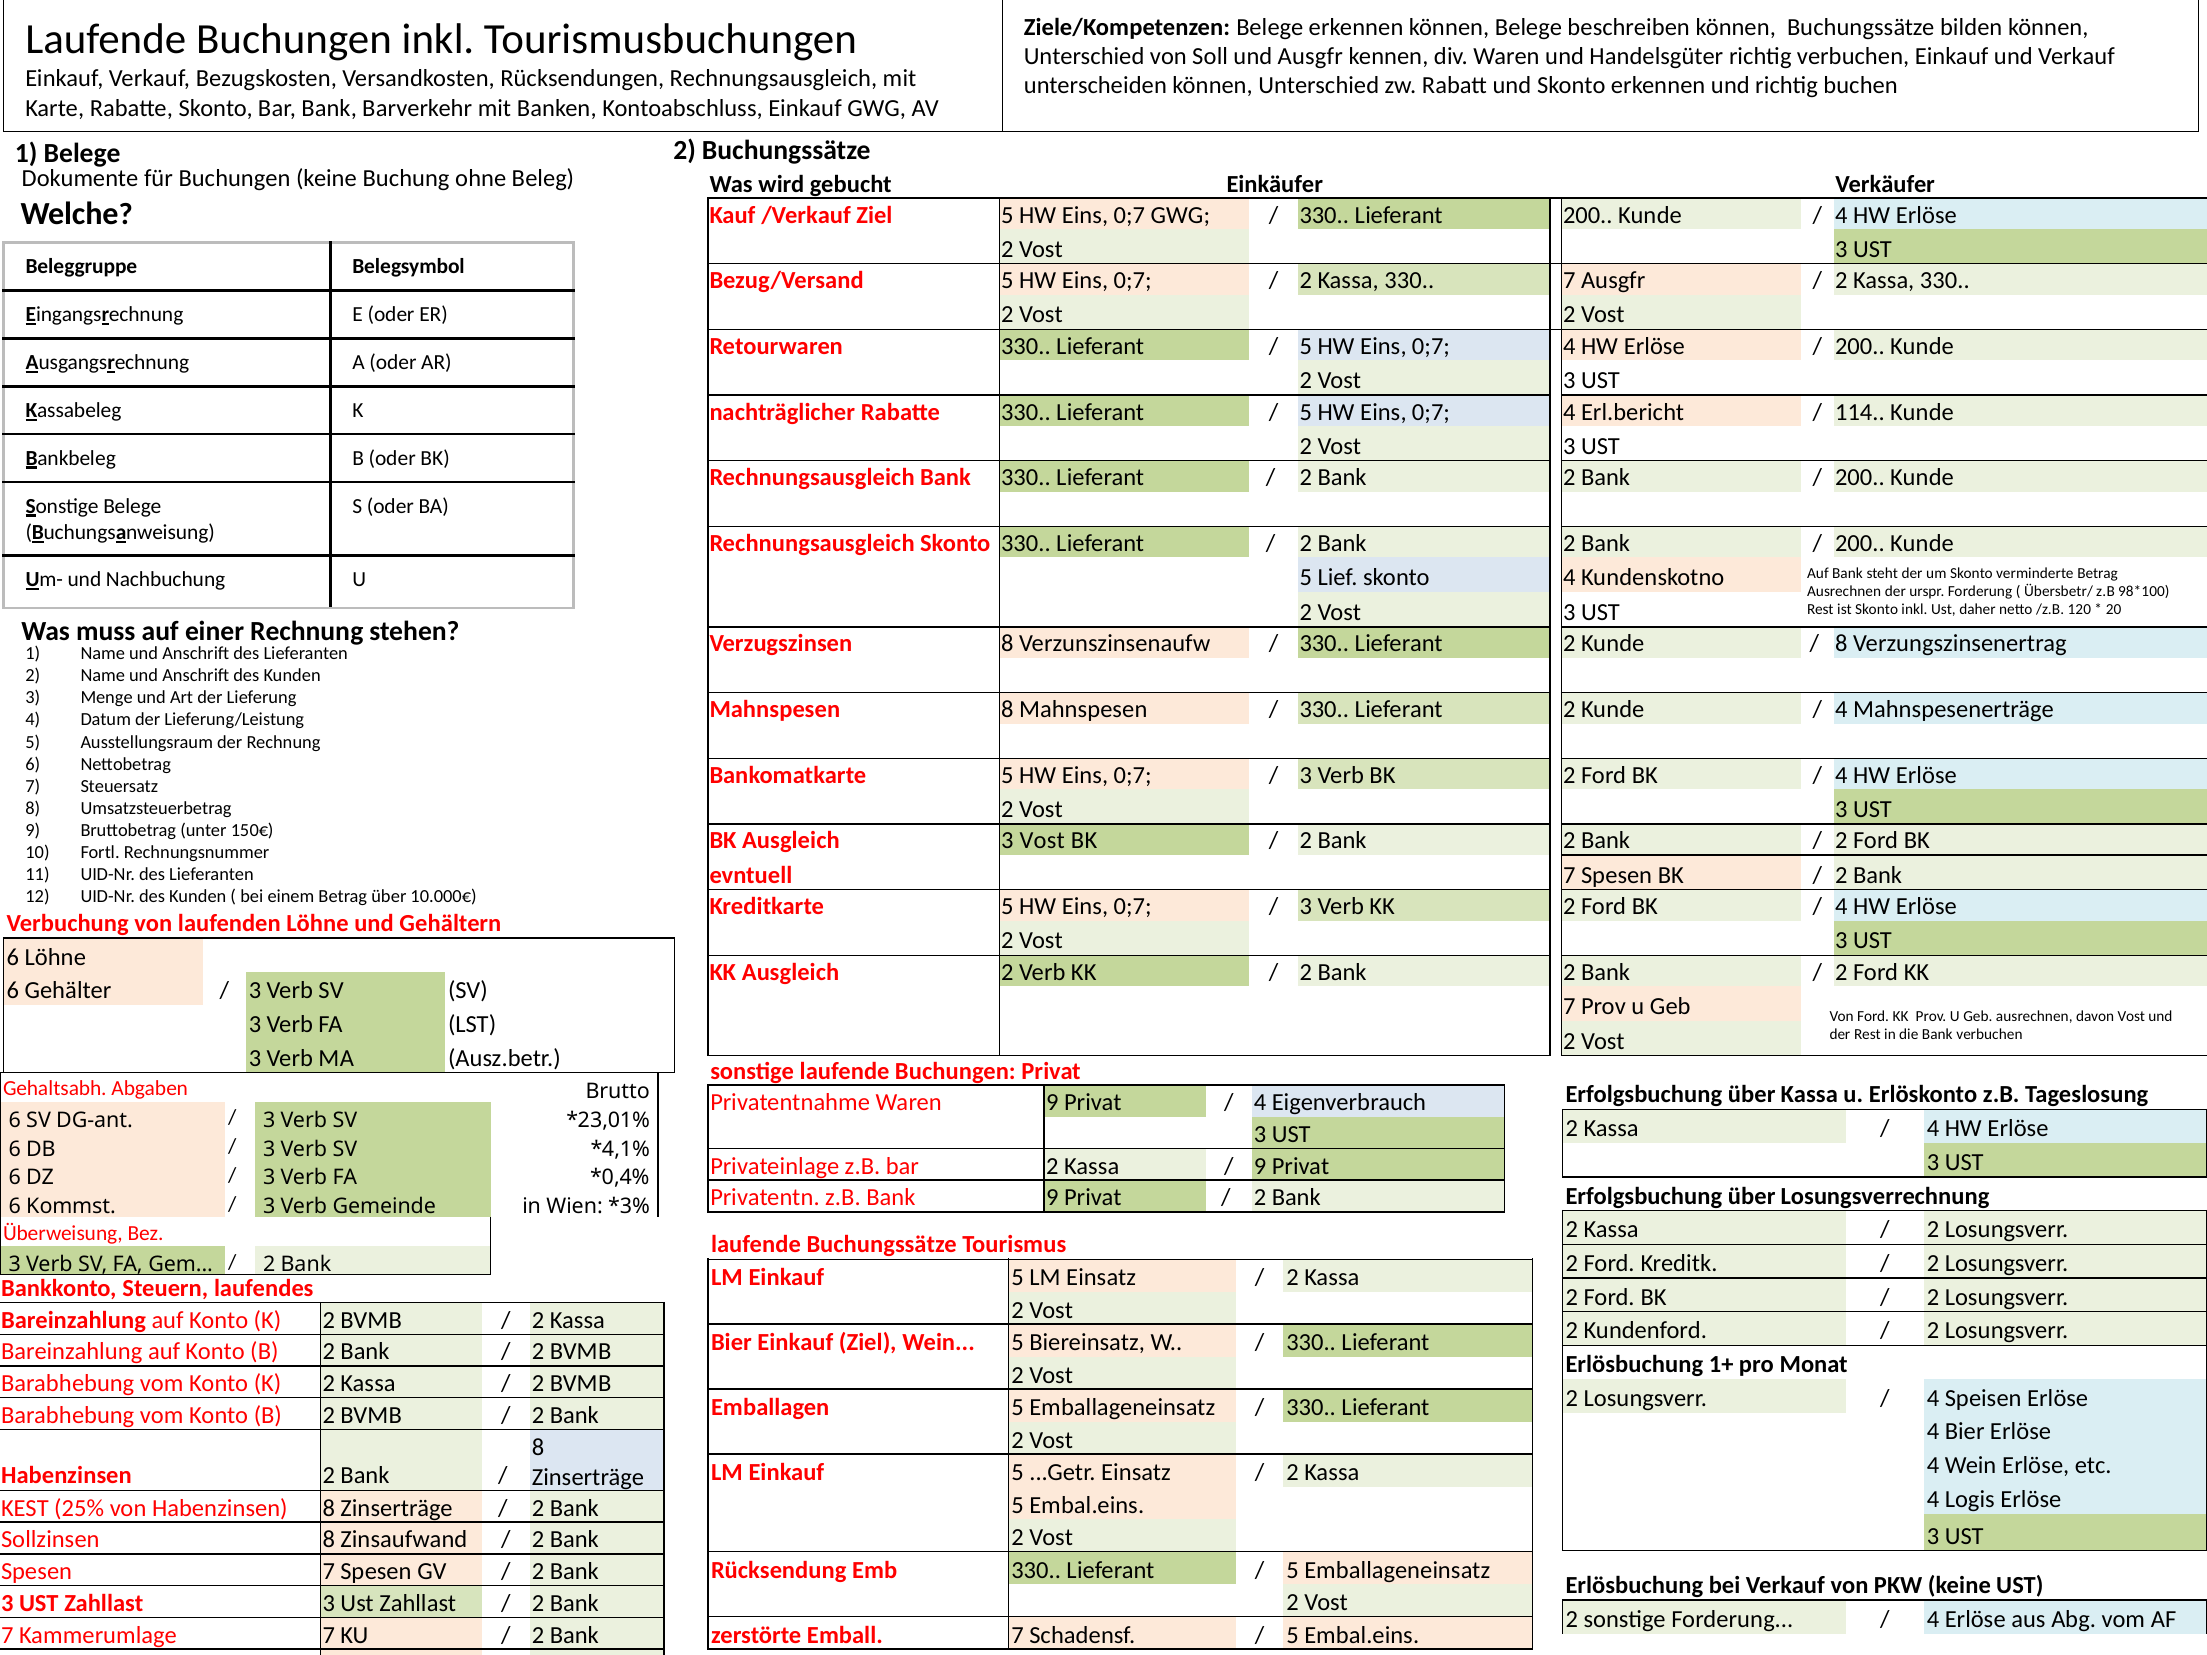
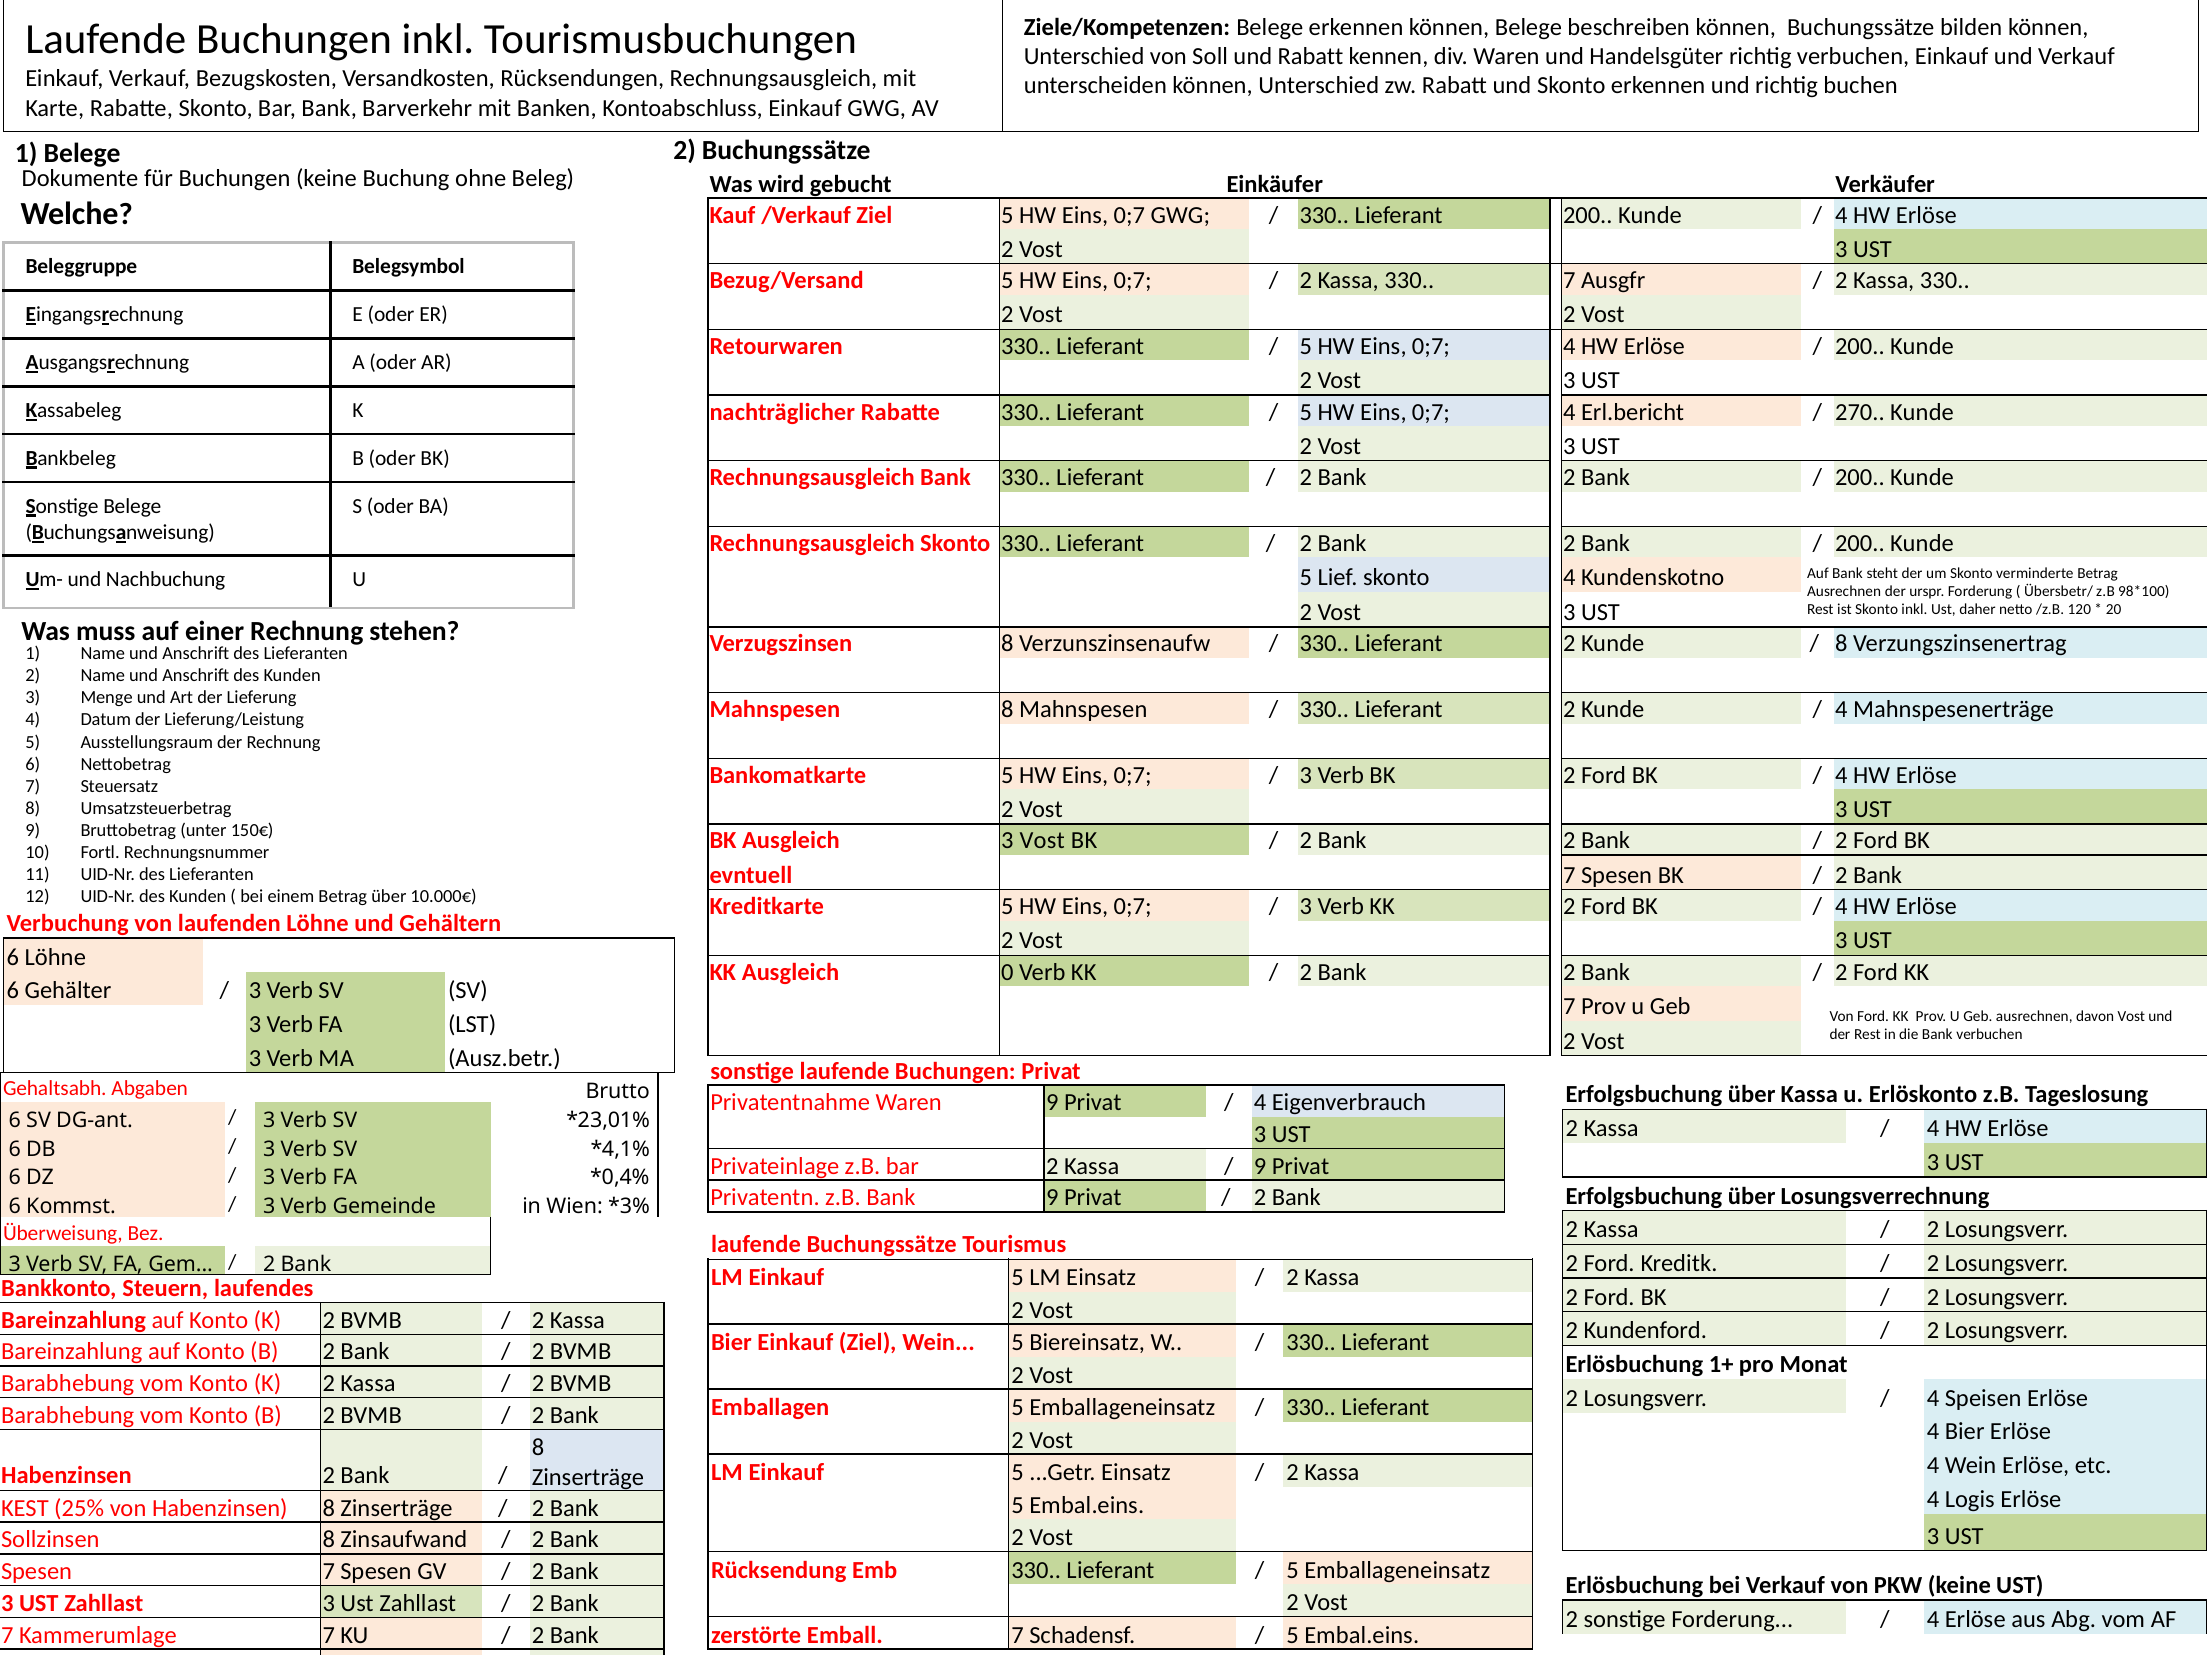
und Ausgfr: Ausgfr -> Rabatt (1310, 56)
114: 114 -> 270 (1860, 412)
Ausgleich 2: 2 -> 0 (1007, 972)
